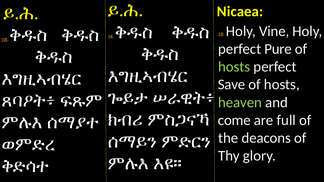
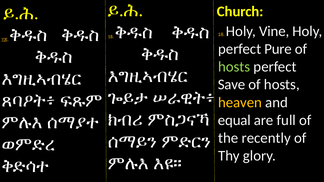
Nicaea: Nicaea -> Church (240, 11)
heaven colour: light green -> yellow (240, 103)
come: come -> equal (234, 120)
deacons: deacons -> recently (266, 138)
